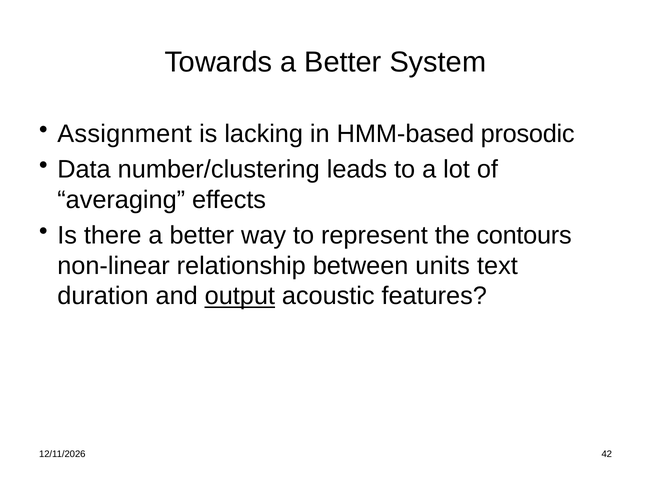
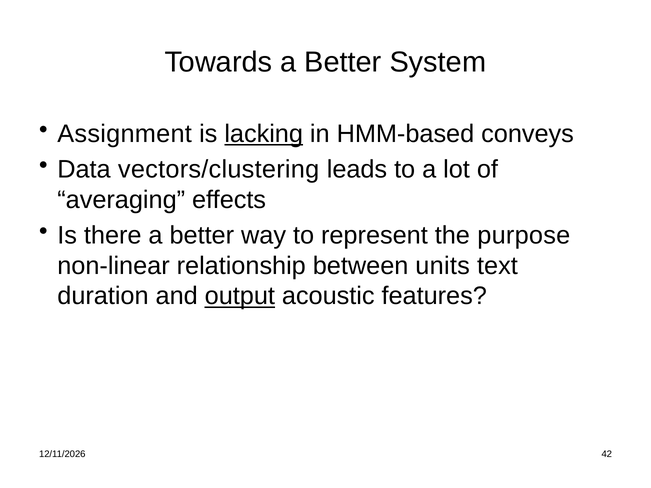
lacking underline: none -> present (264, 134)
prosodic: prosodic -> conveys (528, 134)
number/clustering: number/clustering -> vectors/clustering (219, 170)
contours: contours -> purpose (524, 235)
